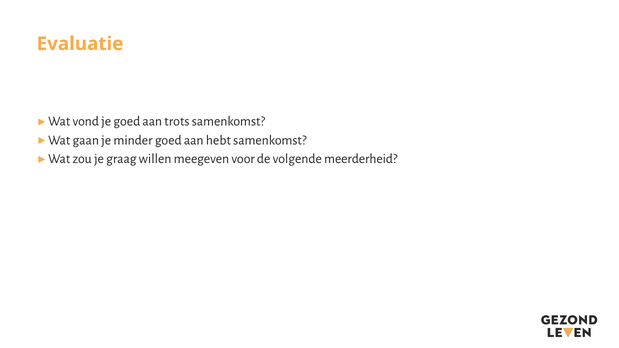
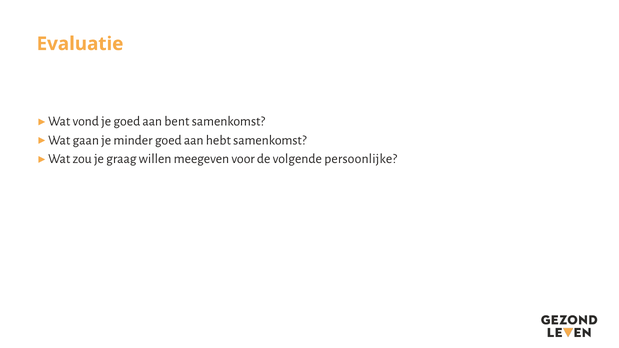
trots: trots -> bent (177, 121)
meerderheid: meerderheid -> persoonlijke (361, 159)
